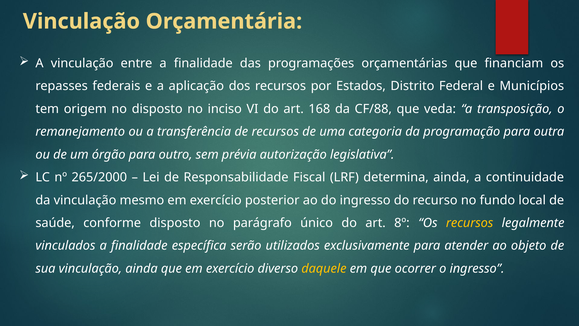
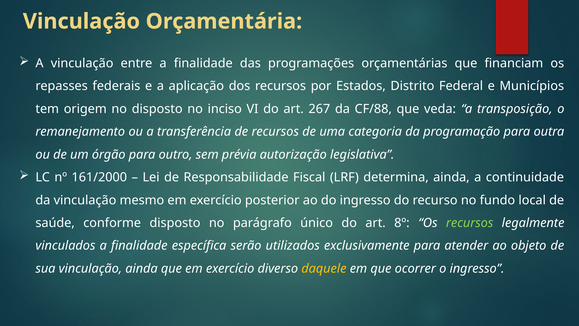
168: 168 -> 267 (319, 109)
265/2000: 265/2000 -> 161/2000 (99, 177)
recursos colour: yellow -> light green (470, 223)
